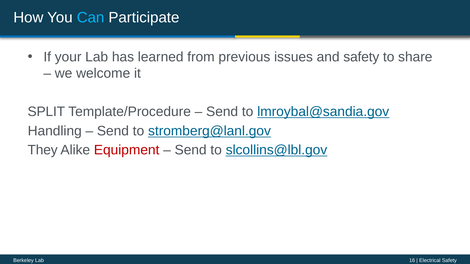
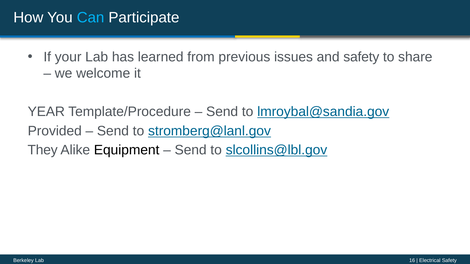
SPLIT: SPLIT -> YEAR (46, 112)
Handling: Handling -> Provided (55, 131)
Equipment colour: red -> black (127, 150)
